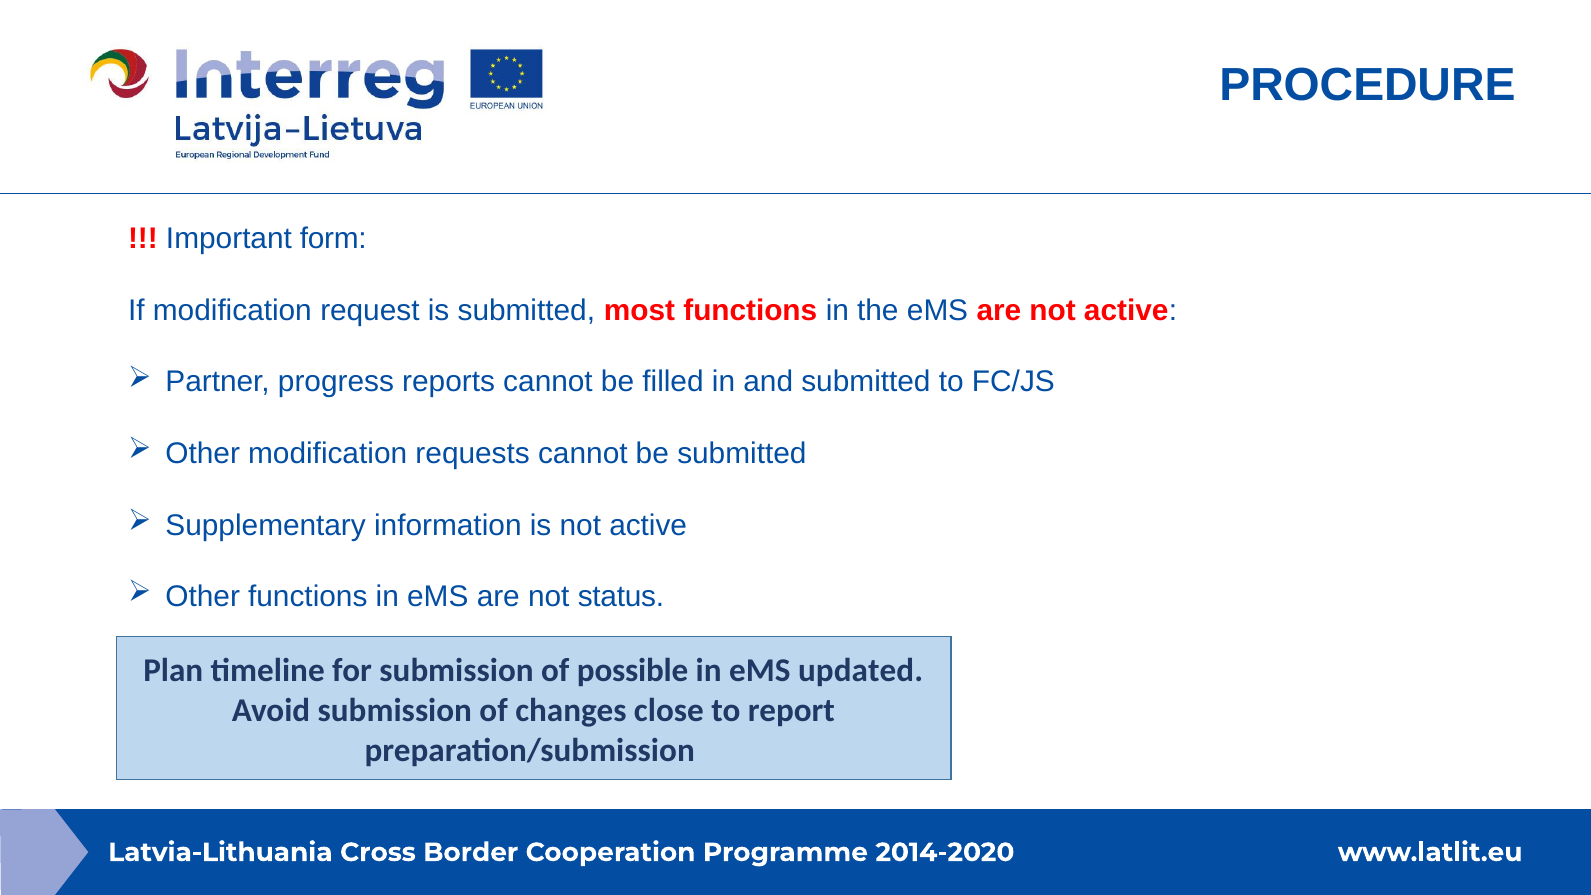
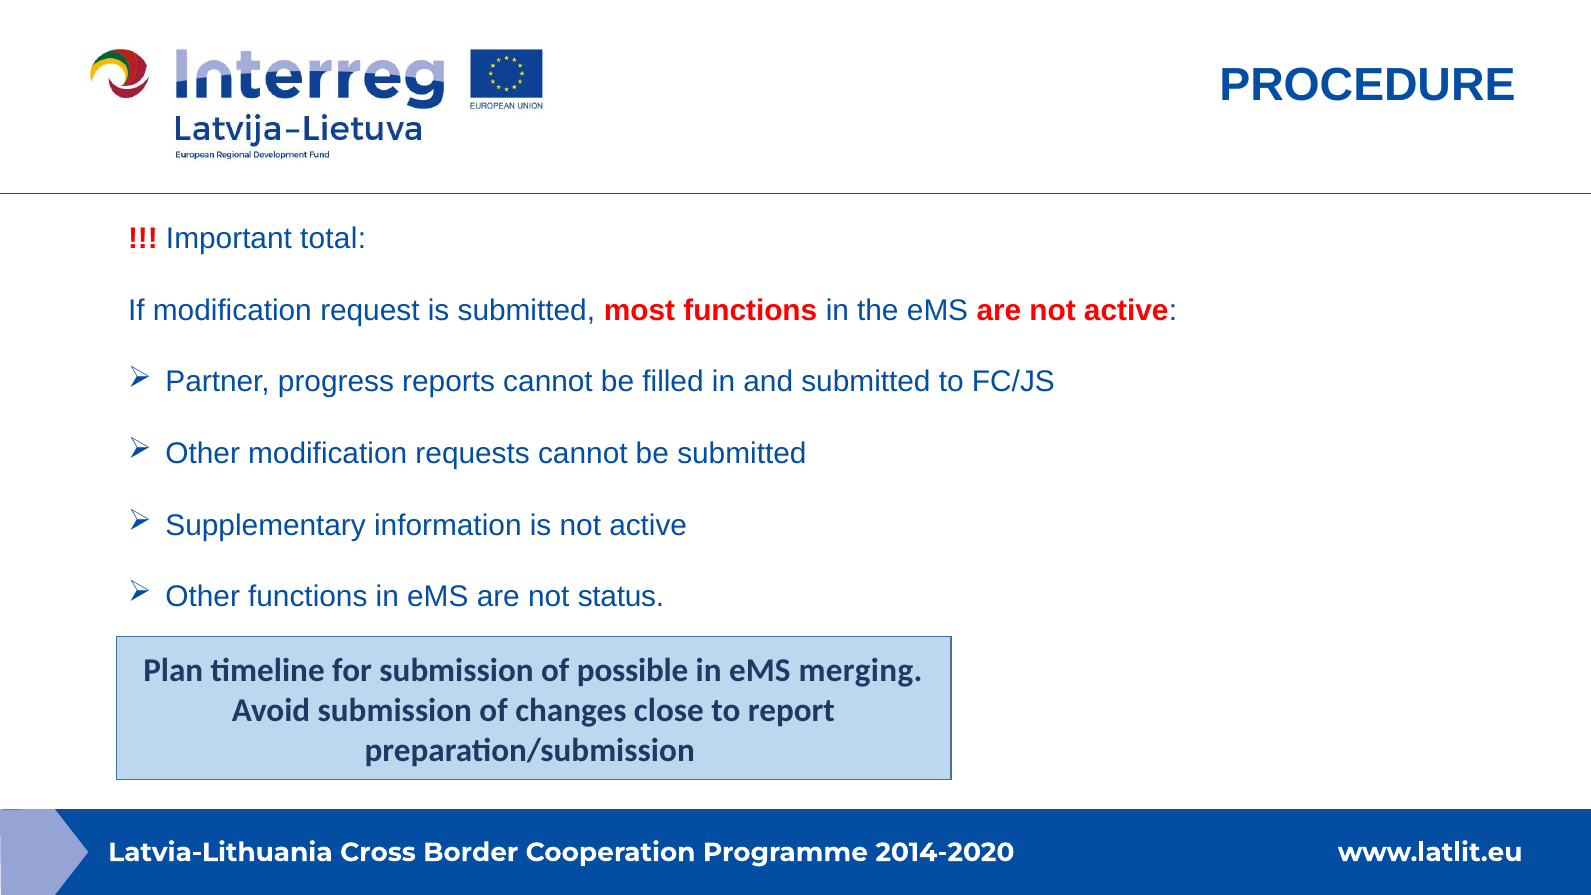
form: form -> total (333, 239)
updated: updated -> merging (860, 671)
